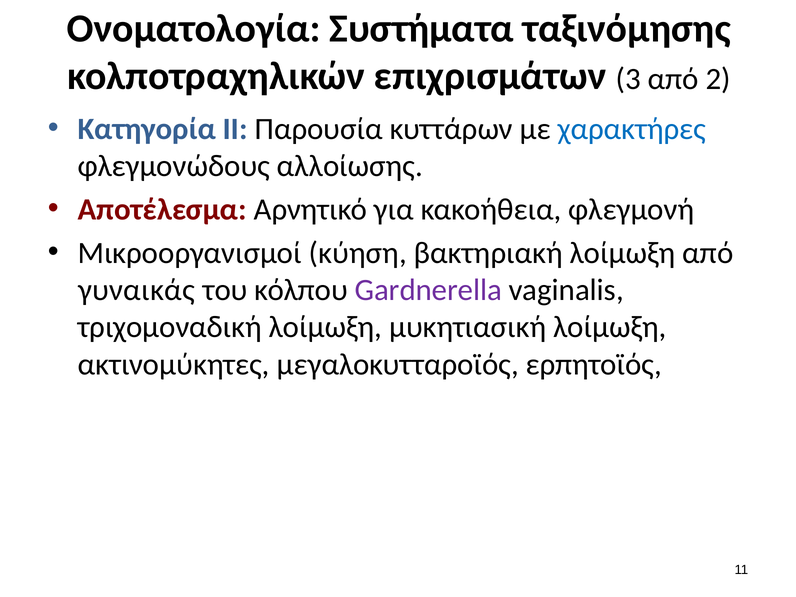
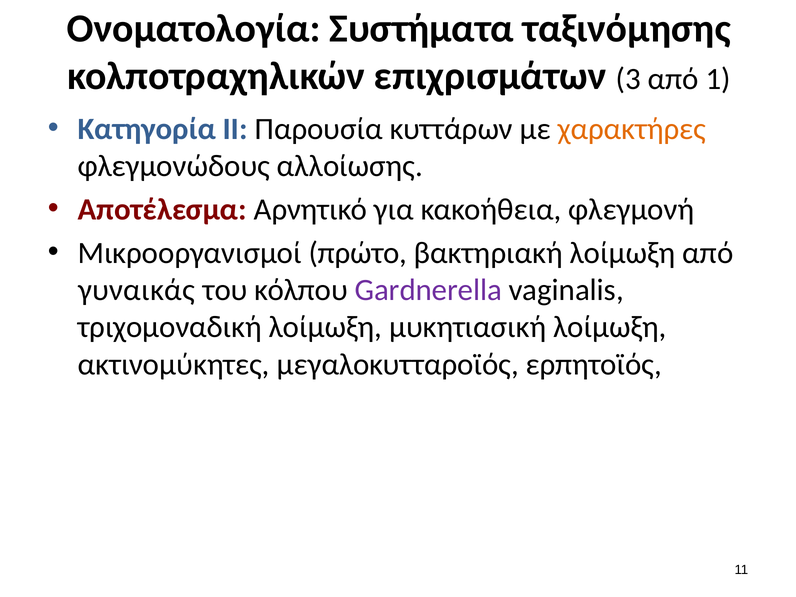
2: 2 -> 1 (718, 79)
χαρακτήρες colour: blue -> orange (632, 129)
κύηση: κύηση -> πρώτο (358, 253)
